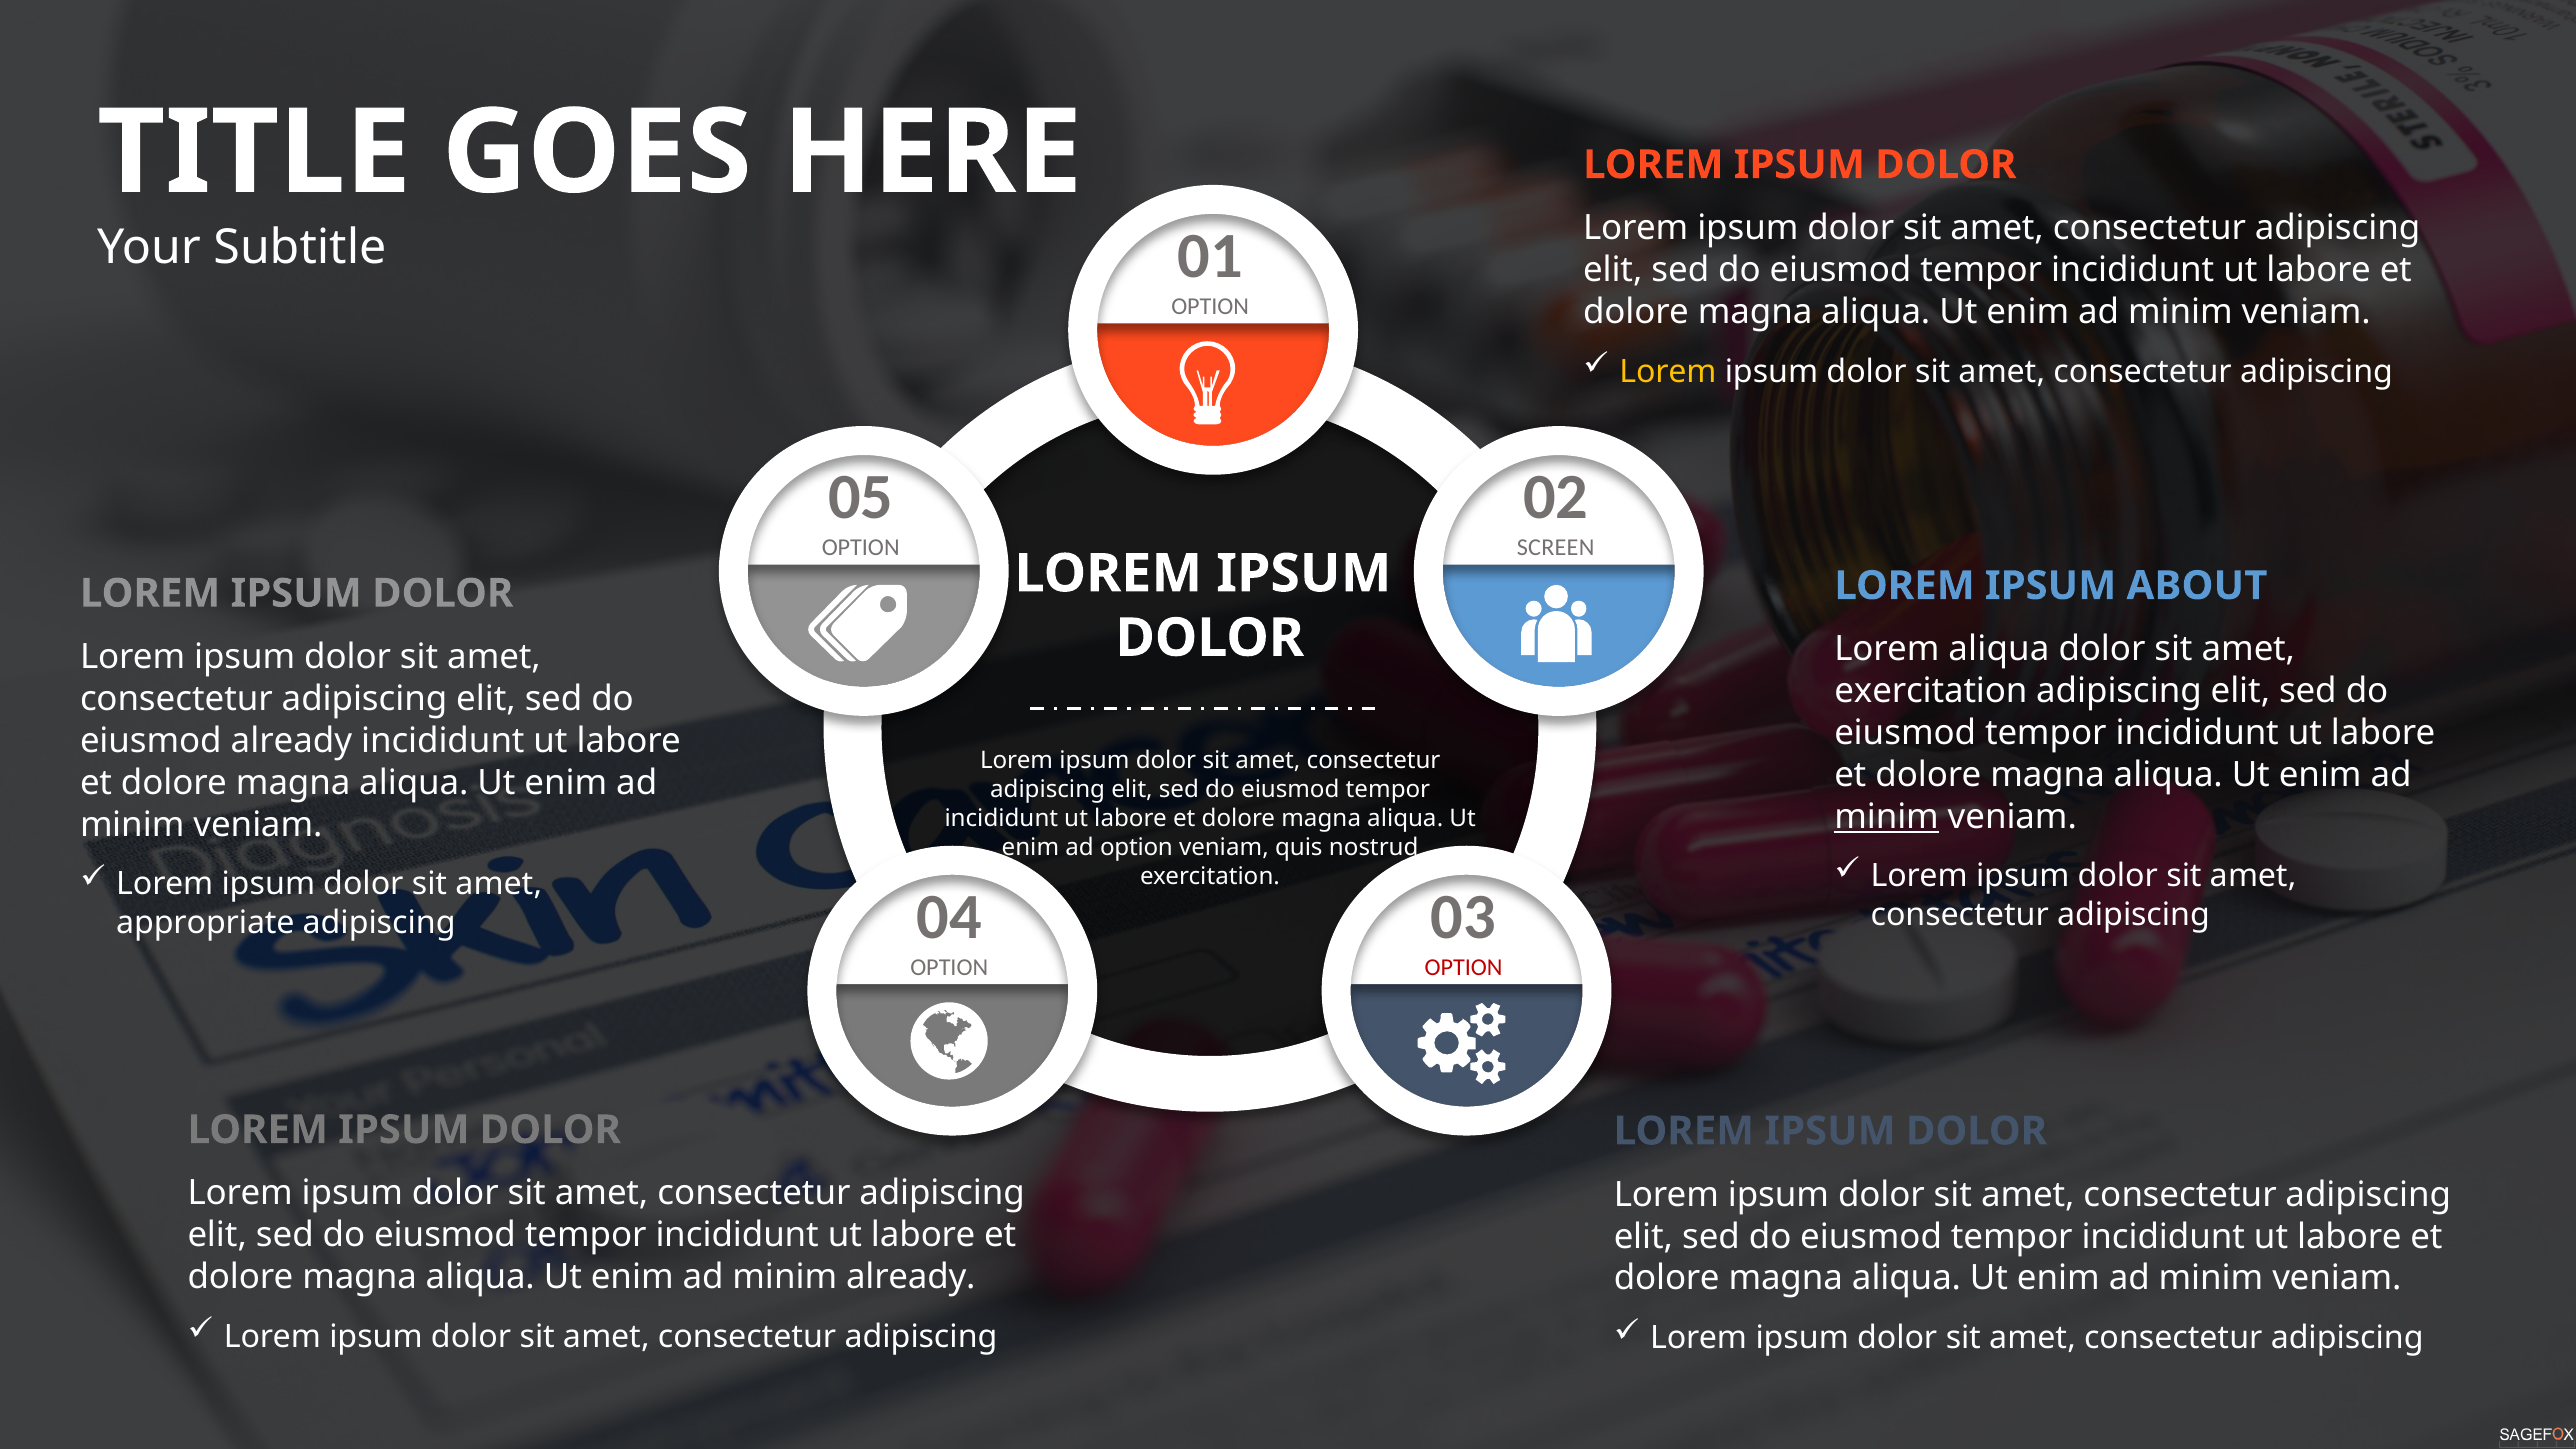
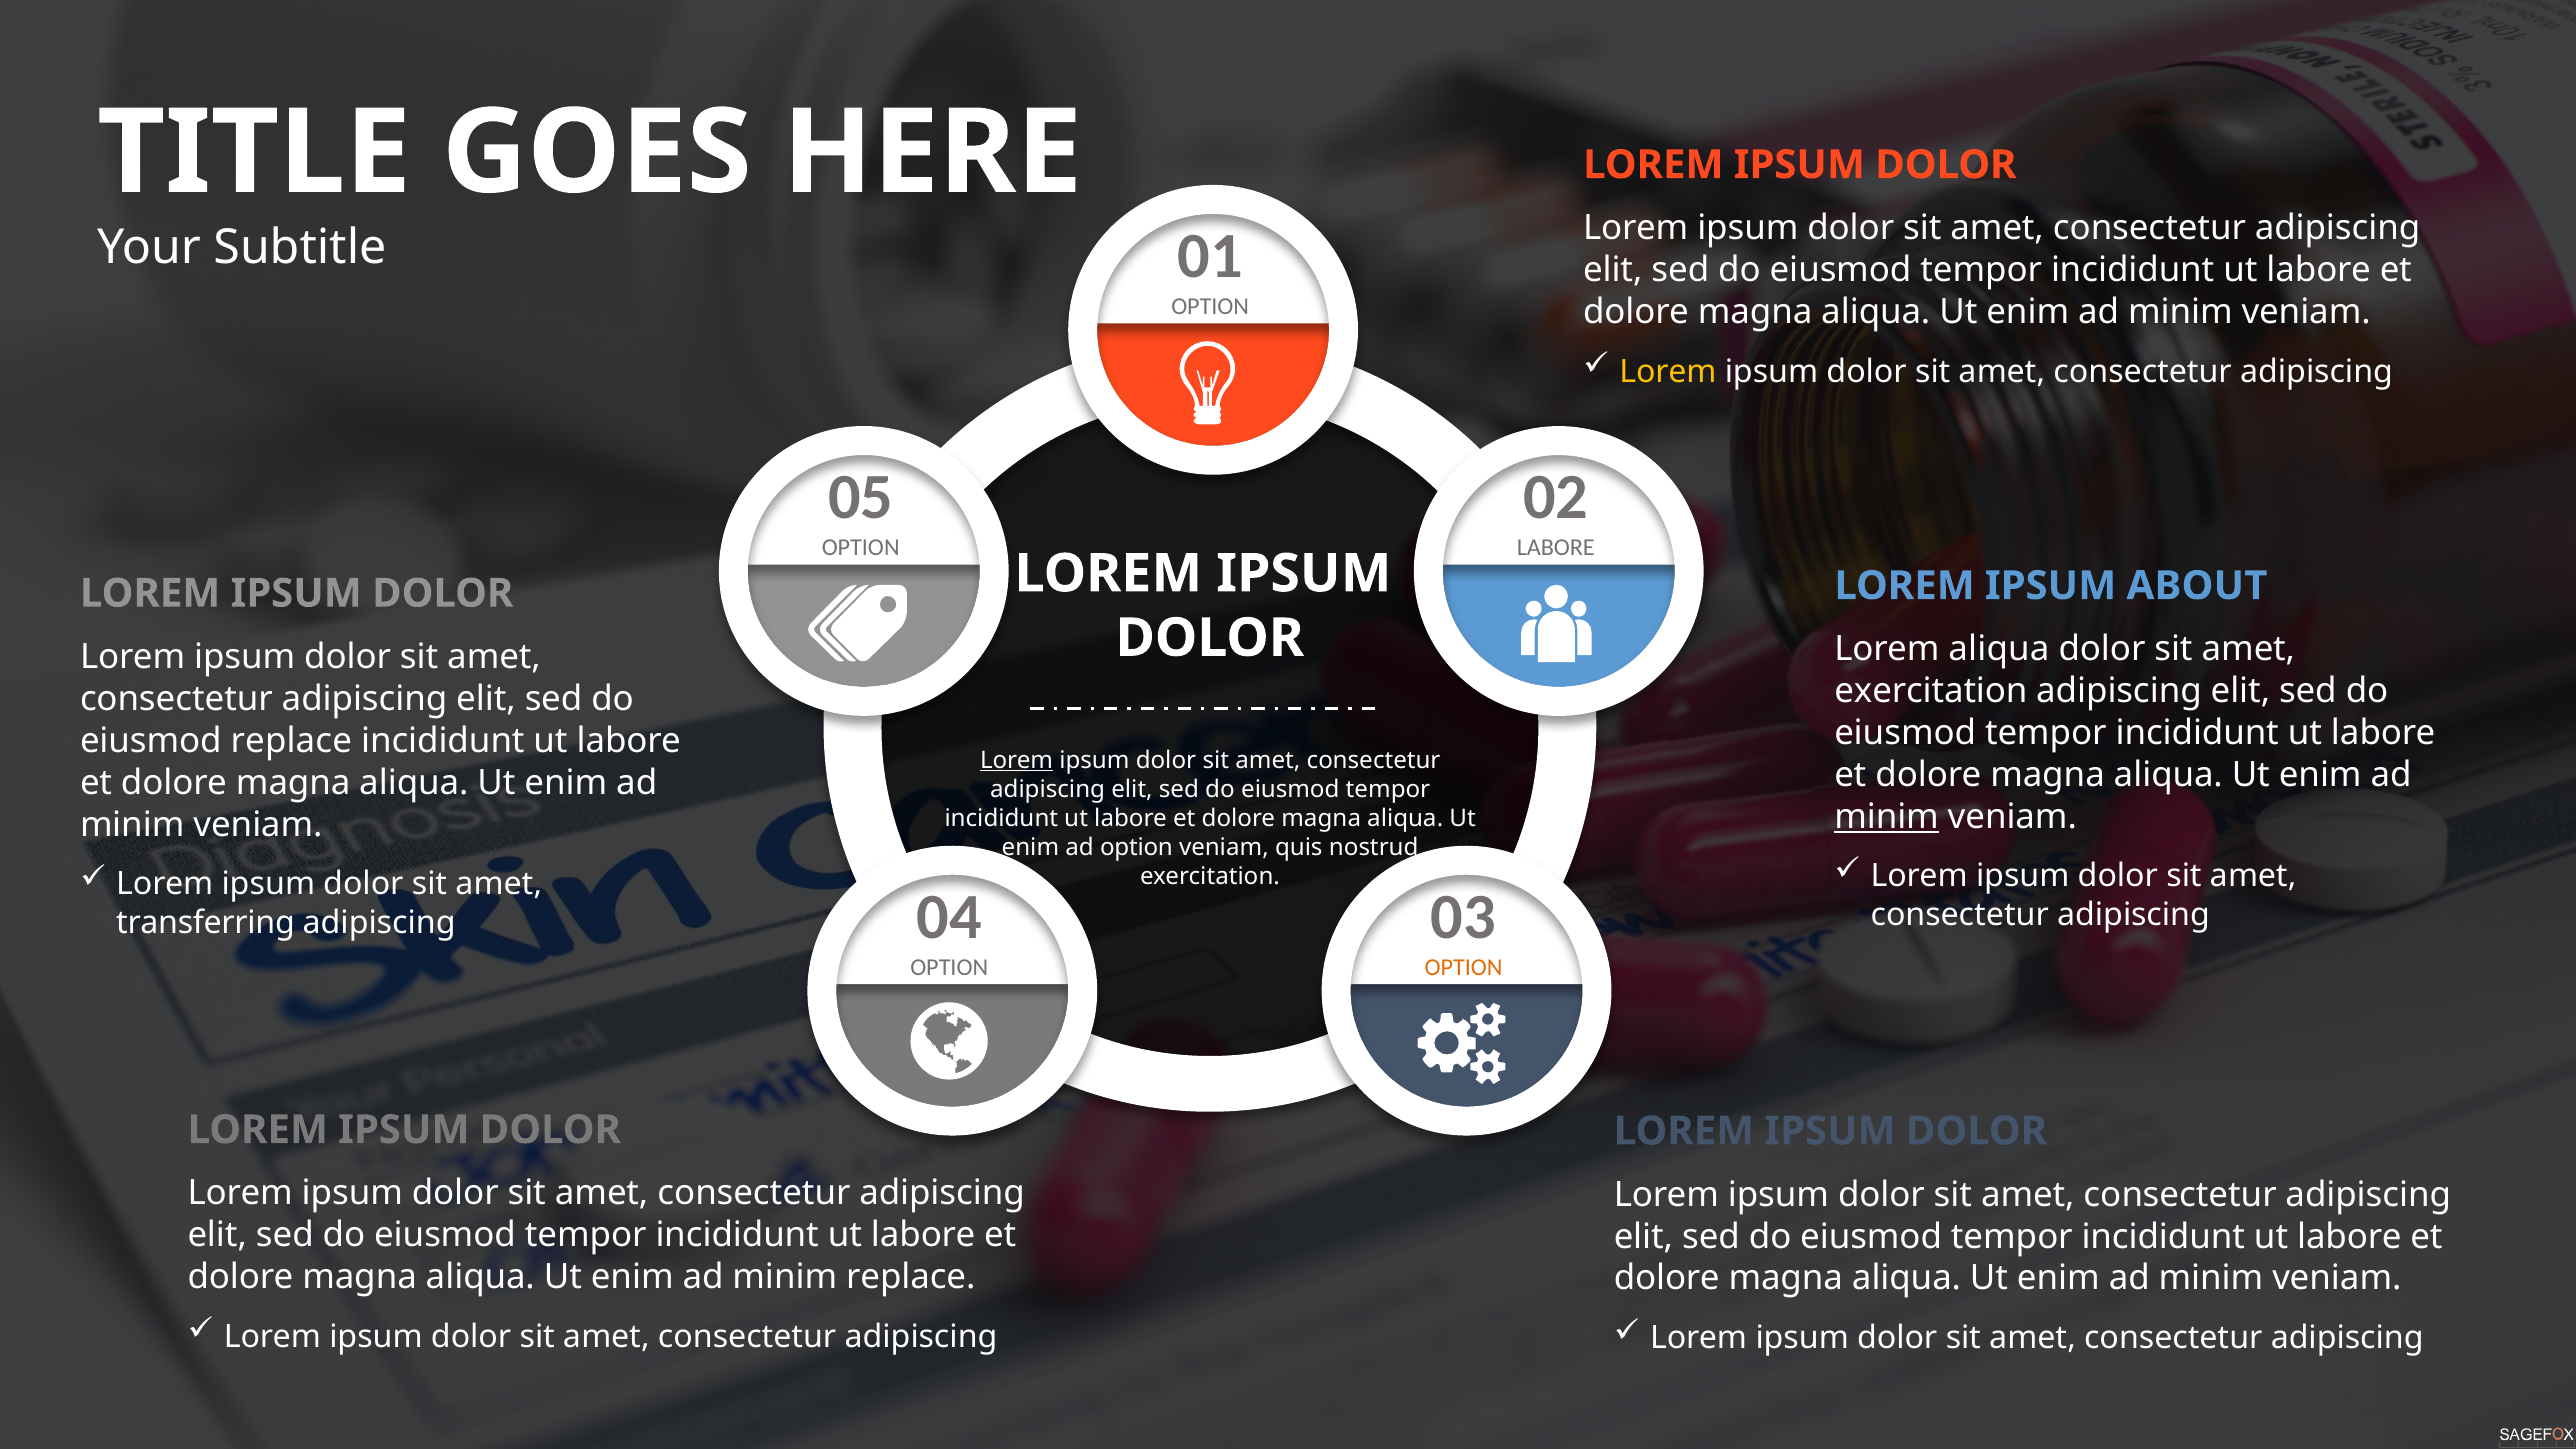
SCREEN: SCREEN -> LABORE (1556, 548)
eiusmod already: already -> replace (291, 741)
Lorem underline: none -> present (1017, 760)
appropriate: appropriate -> transferring (206, 923)
OPTION colour: red -> orange (1464, 967)
minim already: already -> replace (911, 1277)
